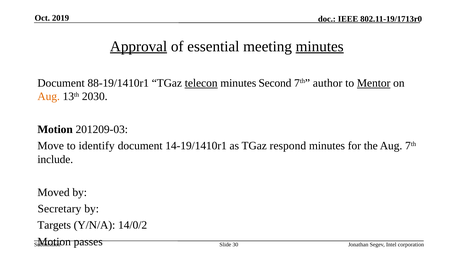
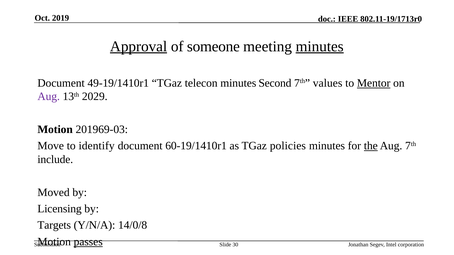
essential: essential -> someone (213, 46)
88-19/1410r1: 88-19/1410r1 -> 49-19/1410r1 (118, 83)
telecon underline: present -> none (201, 83)
author: author -> values (328, 83)
Aug colour: orange -> purple (49, 97)
2030: 2030 -> 2029 (95, 97)
201209-03: 201209-03 -> 201969-03 (102, 130)
14-19/1410r1: 14-19/1410r1 -> 60-19/1410r1 (196, 146)
respond: respond -> policies (288, 146)
the underline: none -> present (371, 146)
Secretary: Secretary -> Licensing (60, 209)
14/0/2: 14/0/2 -> 14/0/8 (133, 226)
passes underline: none -> present (88, 242)
